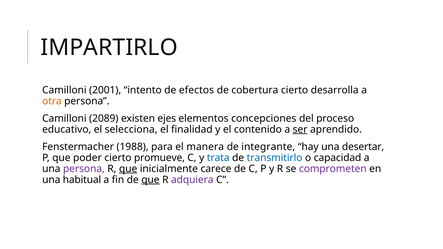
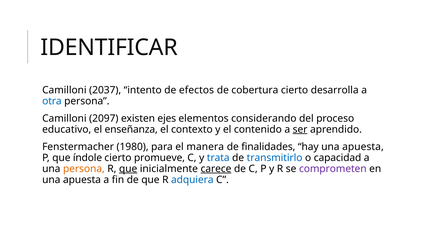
IMPARTIRLO: IMPARTIRLO -> IDENTIFICAR (109, 48)
2001: 2001 -> 2037 (105, 90)
otra colour: orange -> blue (52, 101)
2089: 2089 -> 2097 (104, 119)
concepciones: concepciones -> considerando (264, 119)
selecciona: selecciona -> enseñanza (131, 129)
finalidad: finalidad -> contexto (192, 129)
1988: 1988 -> 1980 (133, 147)
integrante: integrante -> finalidades (268, 147)
hay una desertar: desertar -> apuesta (363, 147)
poder: poder -> índole (88, 158)
persona colour: purple -> orange (84, 169)
carece underline: none -> present (216, 169)
habitual: habitual -> apuesta (82, 180)
que underline: present -> none (150, 180)
adquiera colour: purple -> blue (192, 180)
